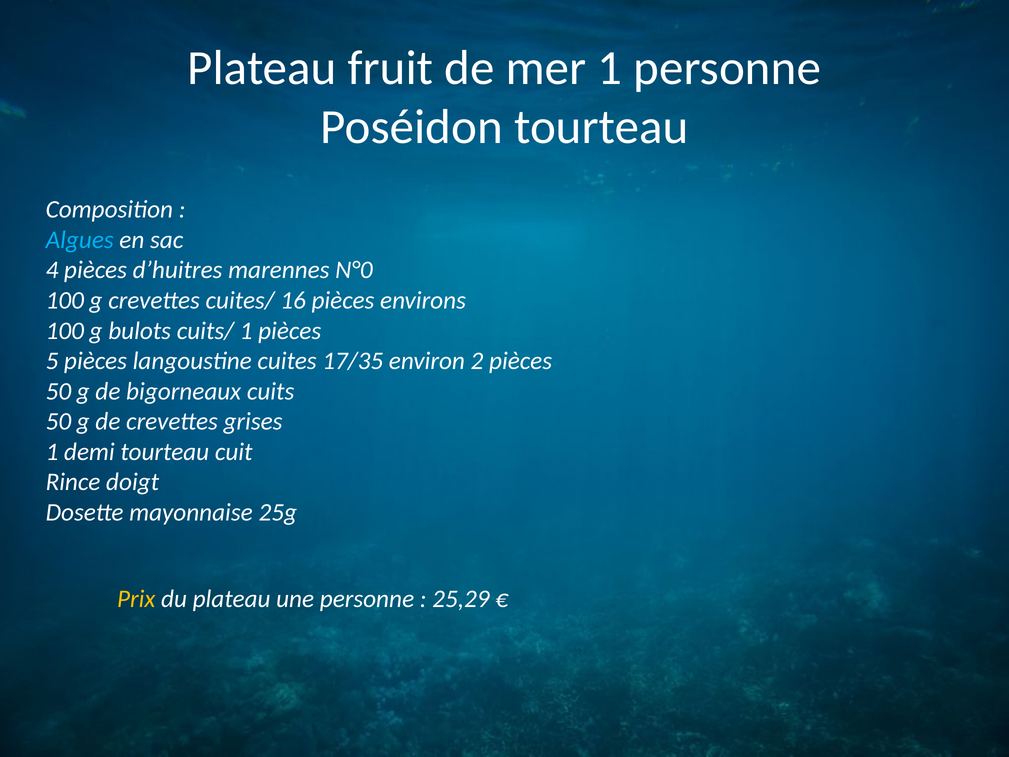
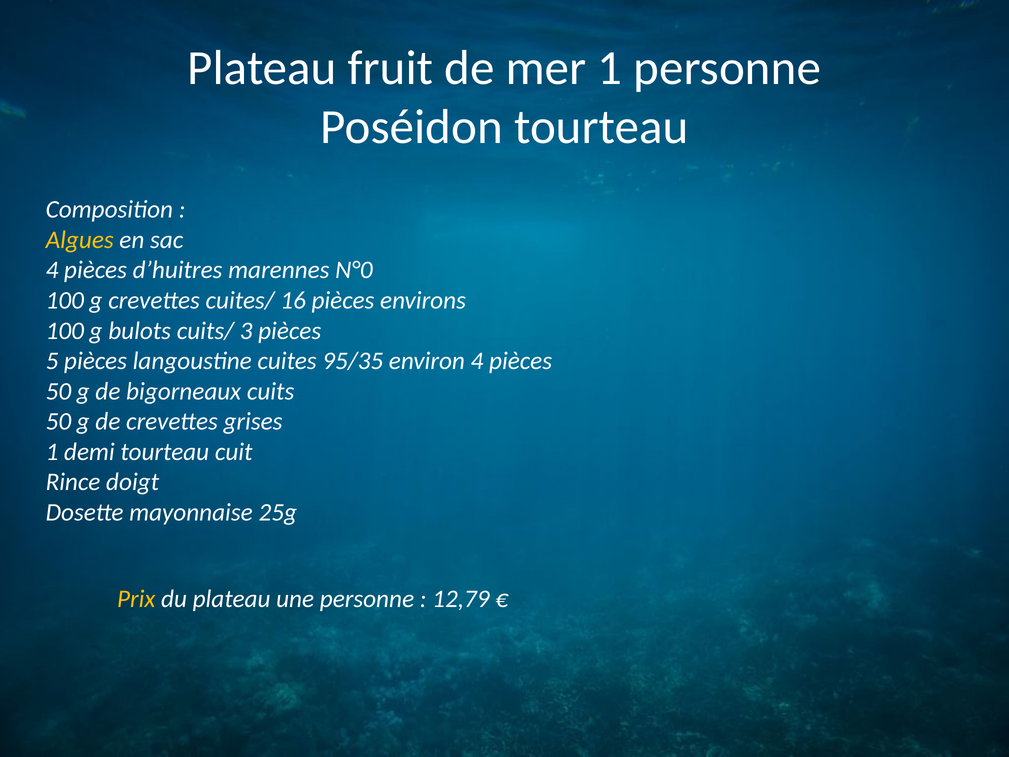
Algues colour: light blue -> yellow (80, 240)
cuits/ 1: 1 -> 3 (246, 331)
17/35: 17/35 -> 95/35 (353, 361)
environ 2: 2 -> 4 (477, 361)
25,29: 25,29 -> 12,79 (461, 599)
